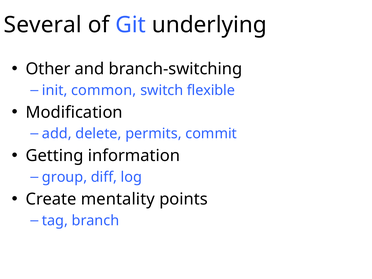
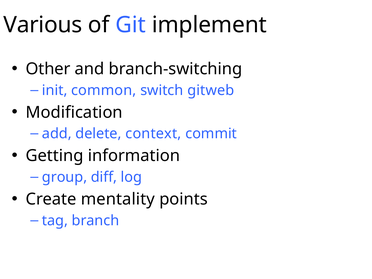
Several: Several -> Various (43, 25)
underlying: underlying -> implement (209, 25)
flexible: flexible -> gitweb (211, 90)
permits: permits -> context (153, 134)
